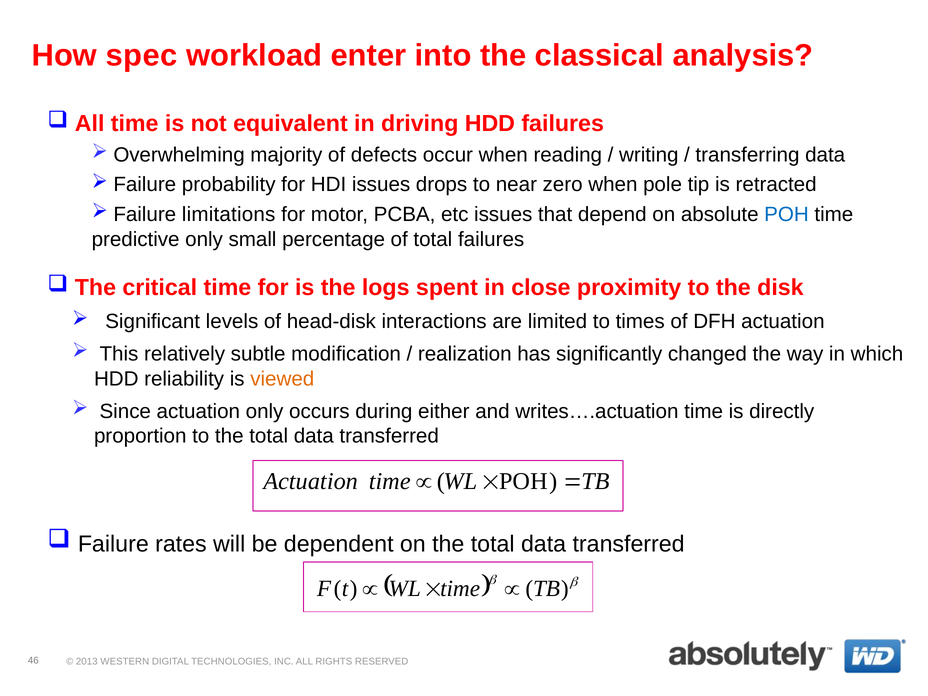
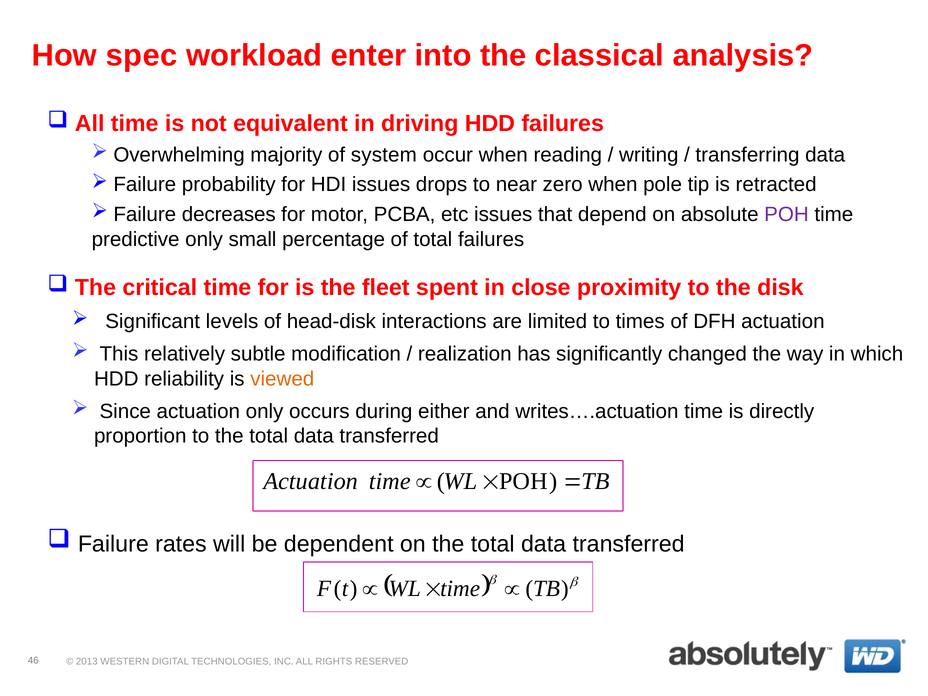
defects: defects -> system (384, 155)
limitations: limitations -> decreases (229, 215)
POH colour: blue -> purple (786, 215)
logs: logs -> fleet (386, 288)
